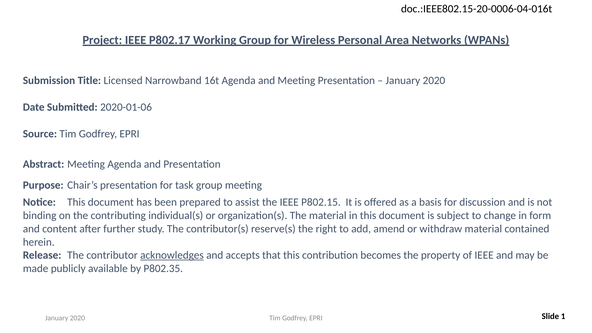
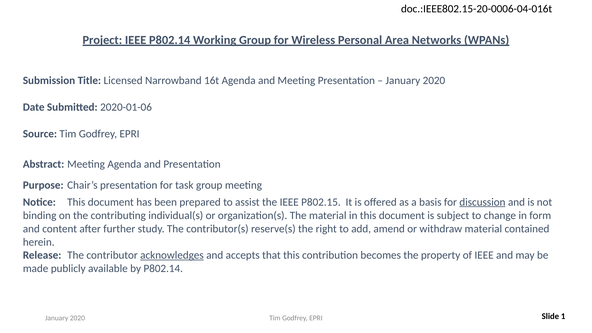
IEEE P802.17: P802.17 -> P802.14 (170, 40)
discussion underline: none -> present (482, 202)
by P802.35: P802.35 -> P802.14 (163, 269)
